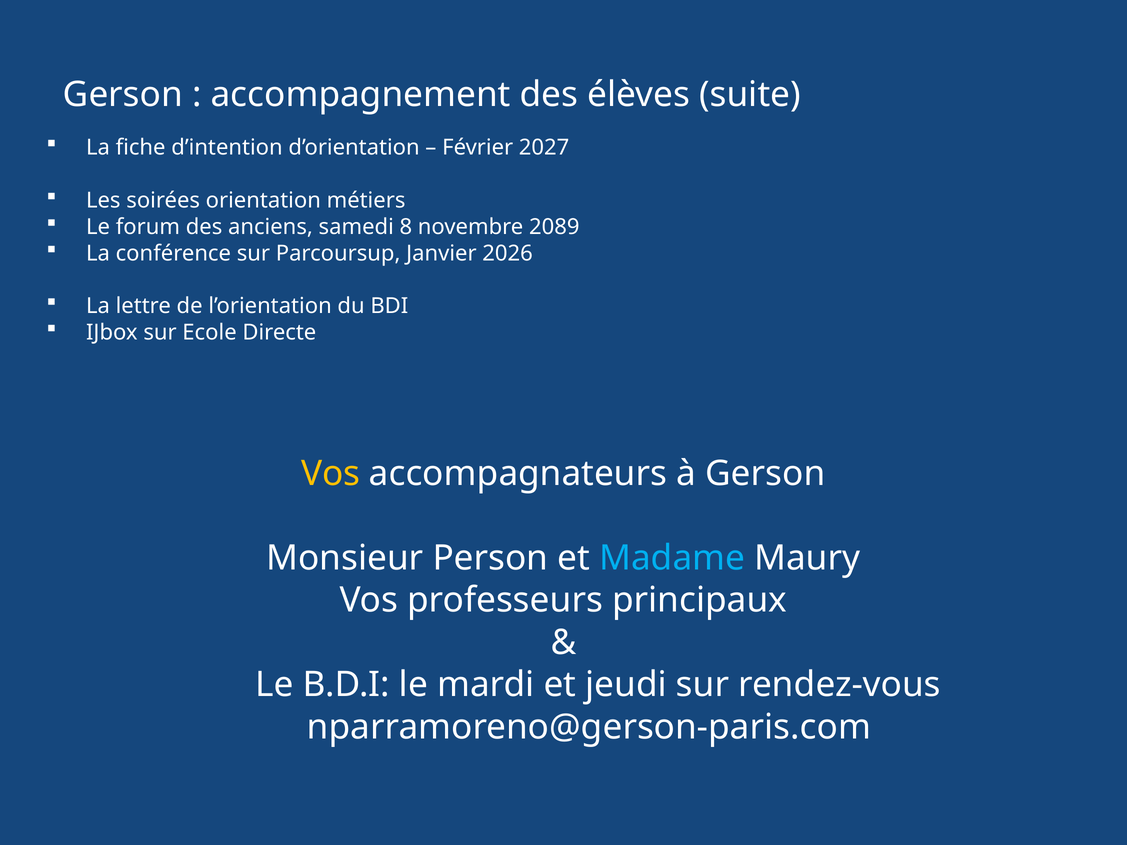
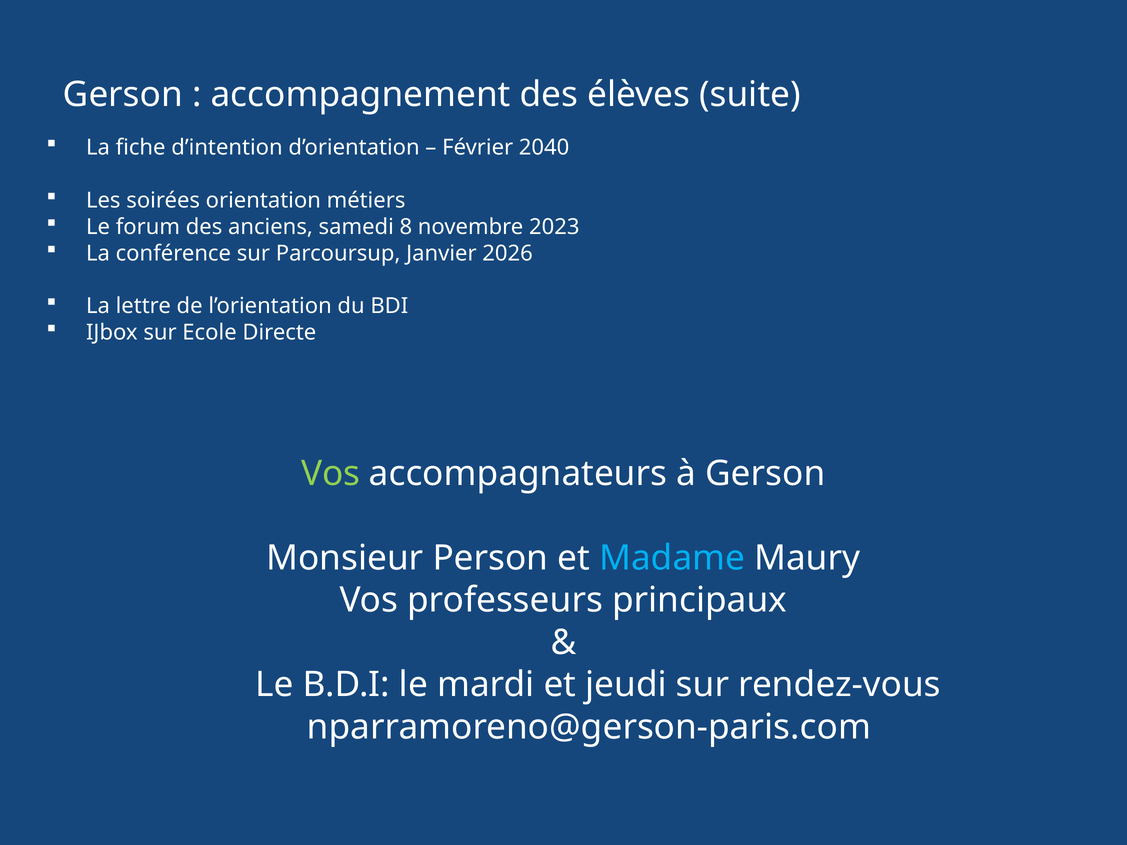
2027: 2027 -> 2040 (544, 148)
2089: 2089 -> 2023 (554, 227)
Vos colour: yellow -> light green (331, 474)
